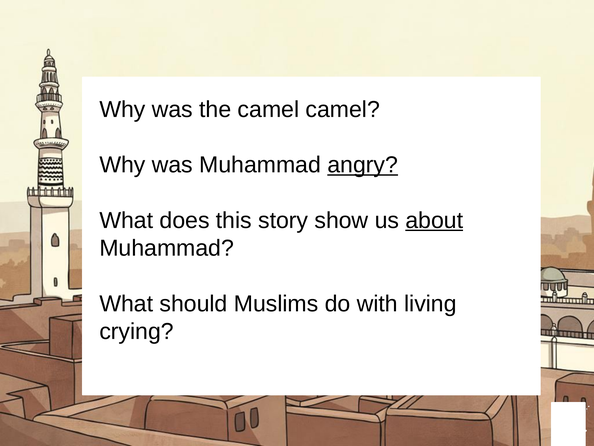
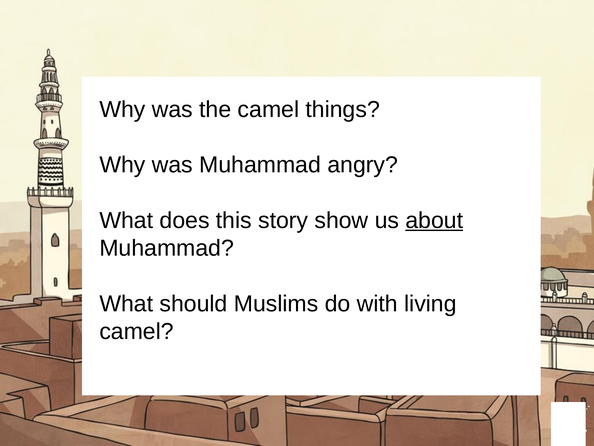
camel camel: camel -> things (343, 109)
angry underline: present -> none (363, 165)
crying: crying -> camel (137, 331)
